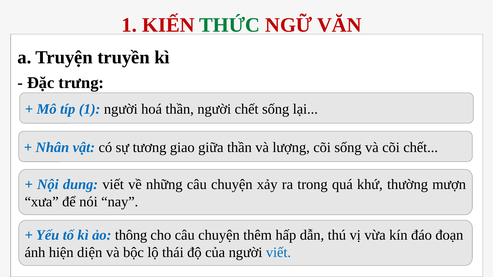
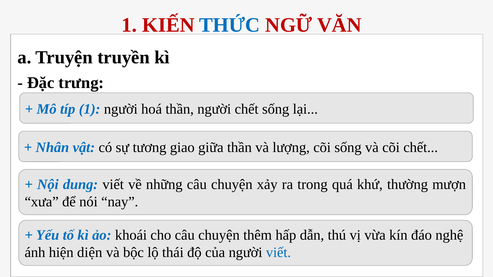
THỨC colour: green -> blue (230, 25)
thông: thông -> khoái (131, 236)
đoạn: đoạn -> nghệ (449, 236)
